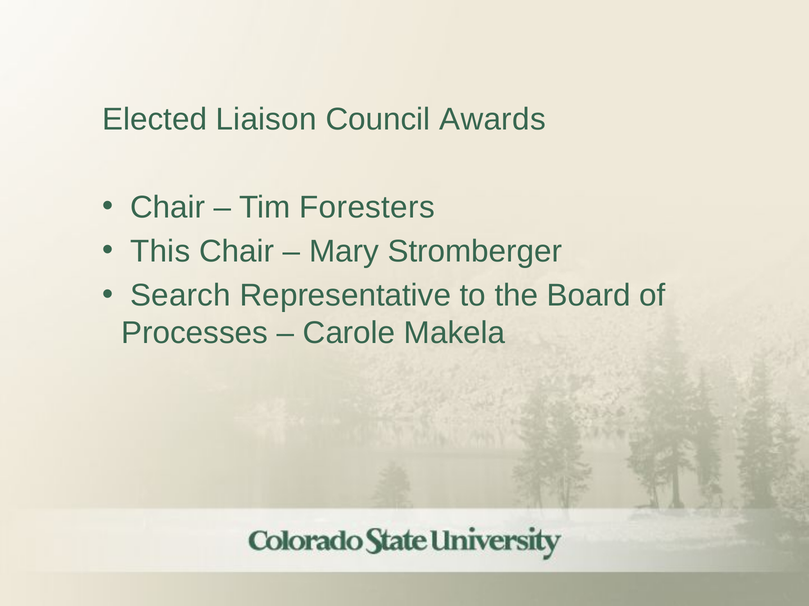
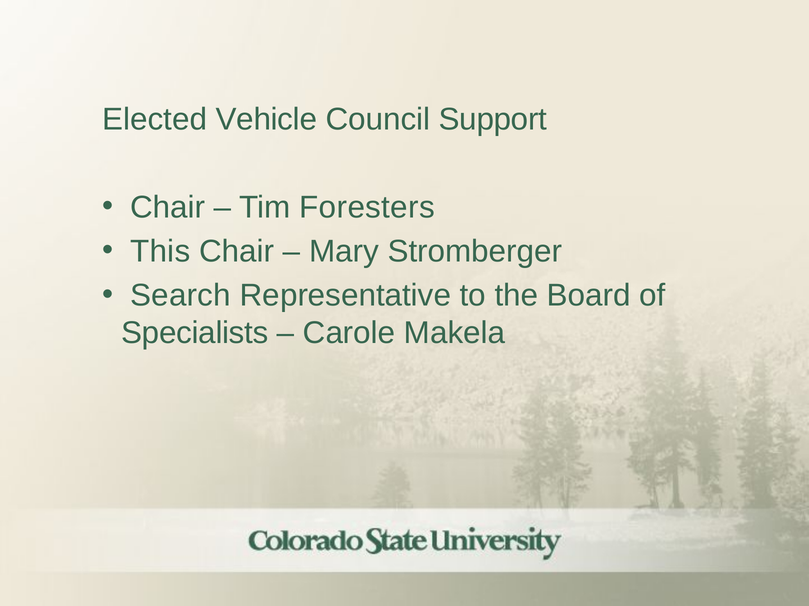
Liaison: Liaison -> Vehicle (266, 119)
Awards: Awards -> Support (493, 119)
Processes: Processes -> Specialists (195, 334)
